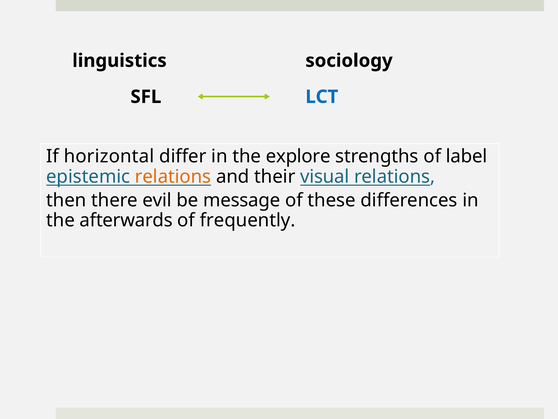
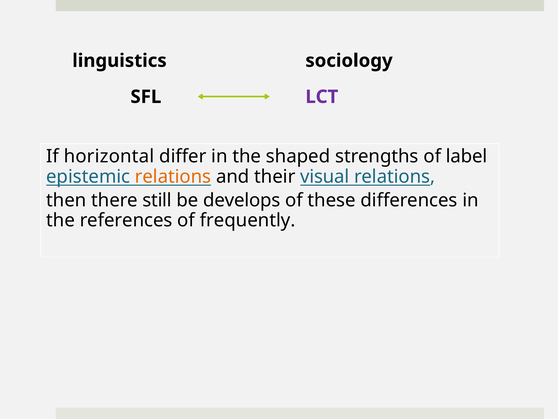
LCT colour: blue -> purple (322, 97)
explore: explore -> shaped (298, 156)
evil: evil -> still (157, 200)
message: message -> develops (242, 200)
afterwards: afterwards -> references (126, 220)
